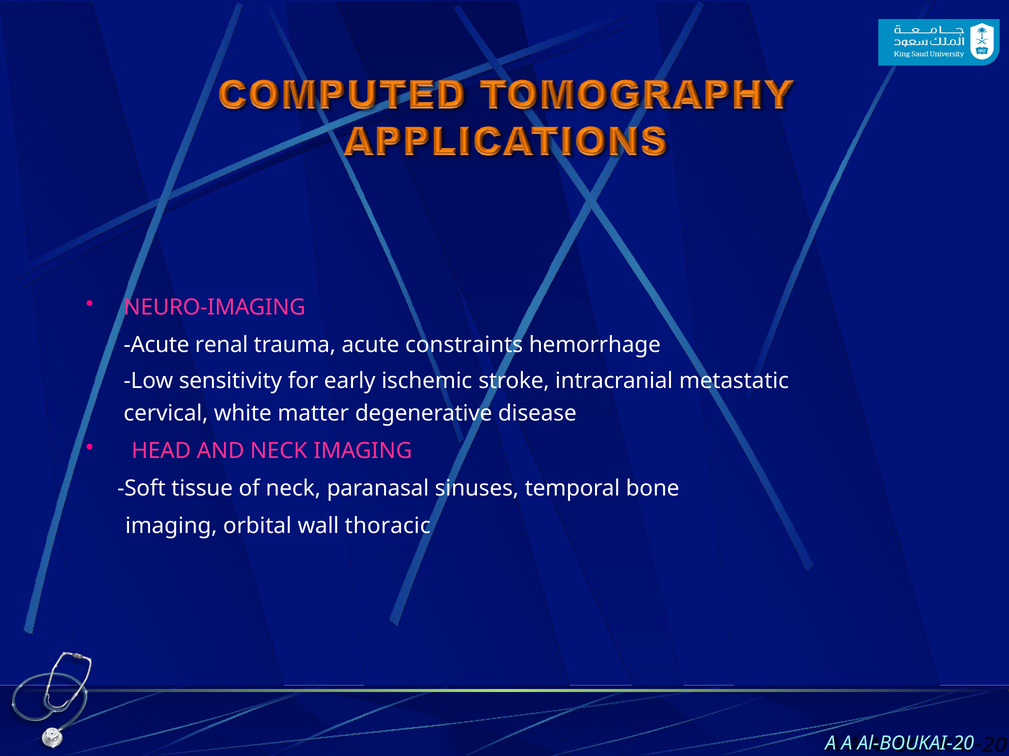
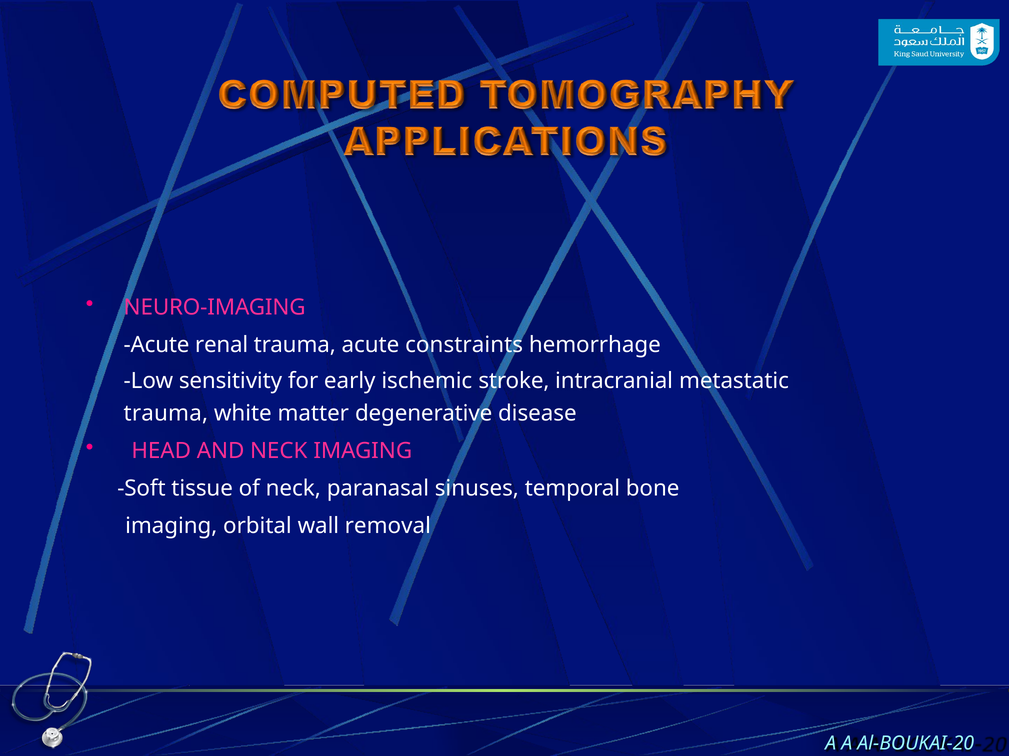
cervical: cervical -> trauma (166, 414)
thoracic: thoracic -> removal (388, 527)
